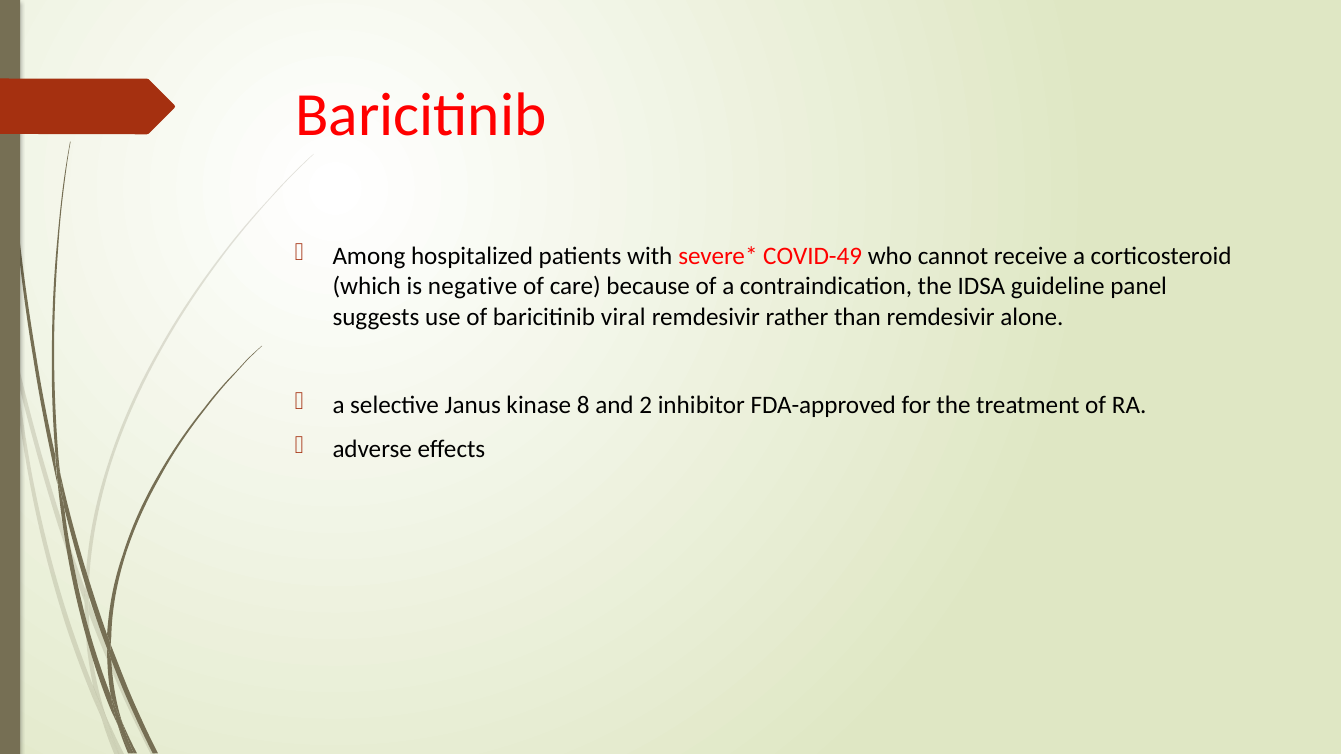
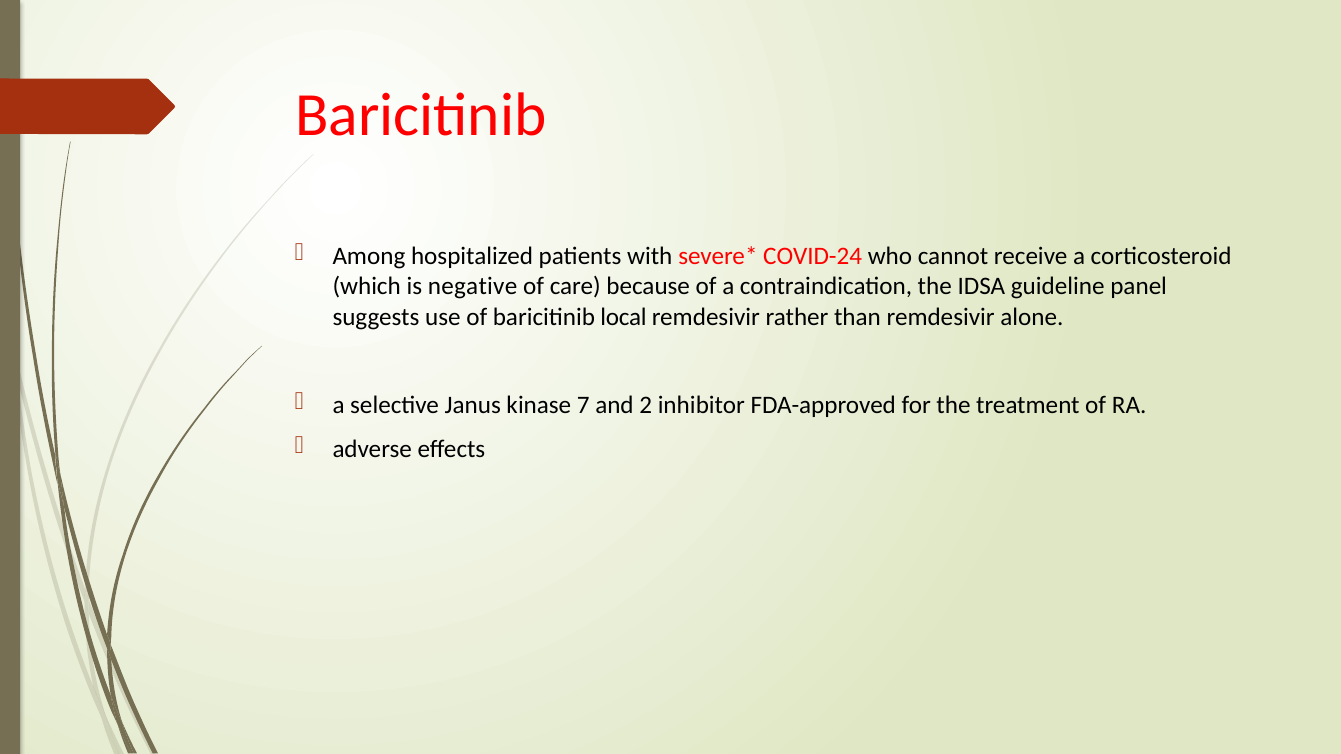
COVID-49: COVID-49 -> COVID-24 (813, 257)
viral: viral -> local (624, 317)
8: 8 -> 7 (583, 405)
